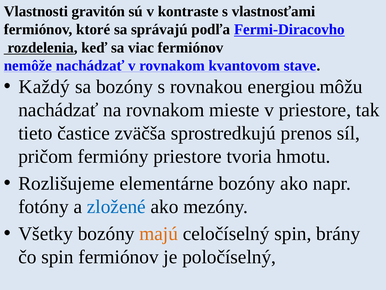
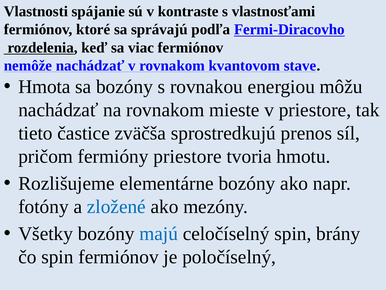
gravitón: gravitón -> spájanie (98, 11)
Každý: Každý -> Hmota (44, 87)
majú colour: orange -> blue (159, 233)
